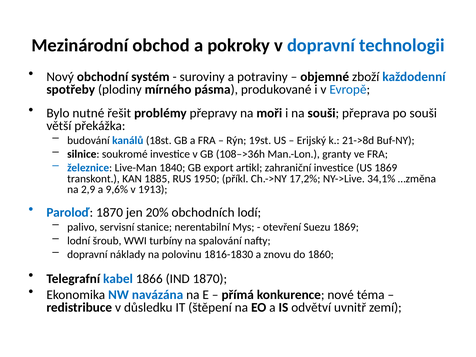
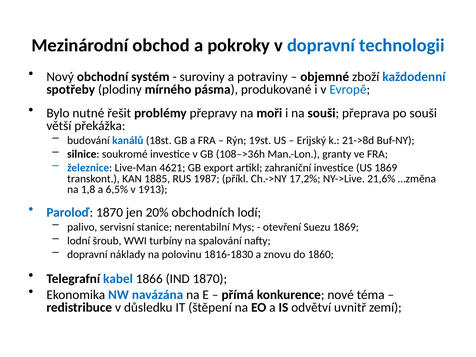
1840: 1840 -> 4621 (172, 168)
1950: 1950 -> 1987 (207, 179)
34,1%: 34,1% -> 21,6% (381, 179)
2,9: 2,9 -> 1,8 (88, 189)
9,6%: 9,6% -> 6,5% (117, 189)
